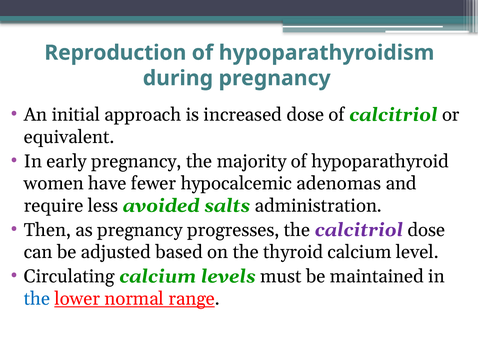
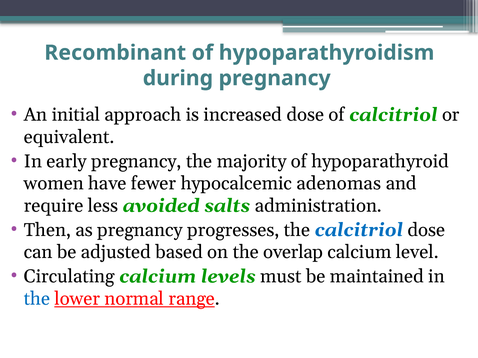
Reproduction: Reproduction -> Recombinant (115, 53)
calcitriol colour: purple -> blue (359, 230)
thyroid: thyroid -> overlap (293, 253)
